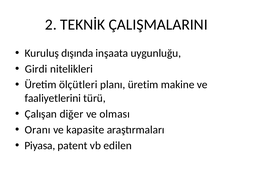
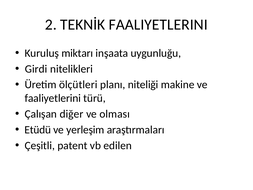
TEKNİK ÇALIŞMALARINI: ÇALIŞMALARINI -> FAALIYETLERINI (158, 24)
dışında: dışında -> miktarı (77, 53)
planı üretim: üretim -> niteliği (143, 85)
Oranı: Oranı -> Etüdü (38, 130)
kapasite: kapasite -> yerleşim (85, 130)
Piyasa: Piyasa -> Çeşitli (40, 145)
